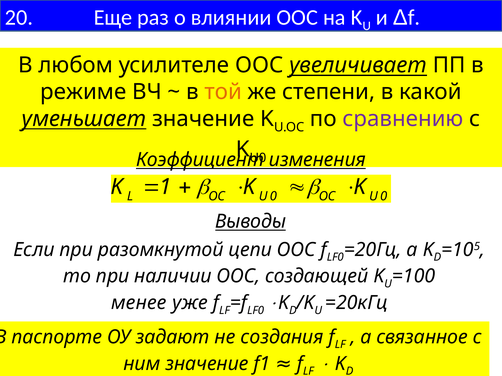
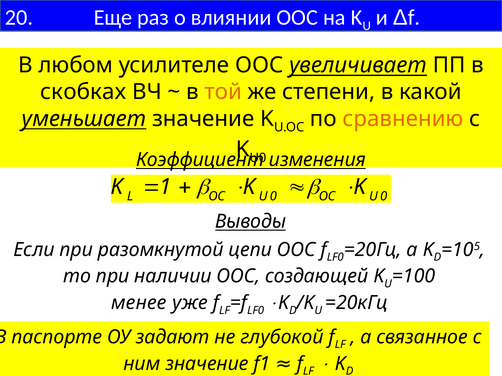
режиме: режиме -> скобках (83, 92)
сравнению colour: purple -> orange (403, 119)
создания: создания -> глубокой (282, 337)
